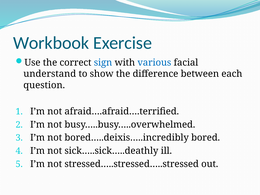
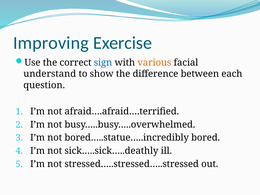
Workbook: Workbook -> Improving (51, 43)
various colour: blue -> orange (154, 63)
bored…..deixis…..incredibly: bored…..deixis…..incredibly -> bored…..statue…..incredibly (127, 138)
